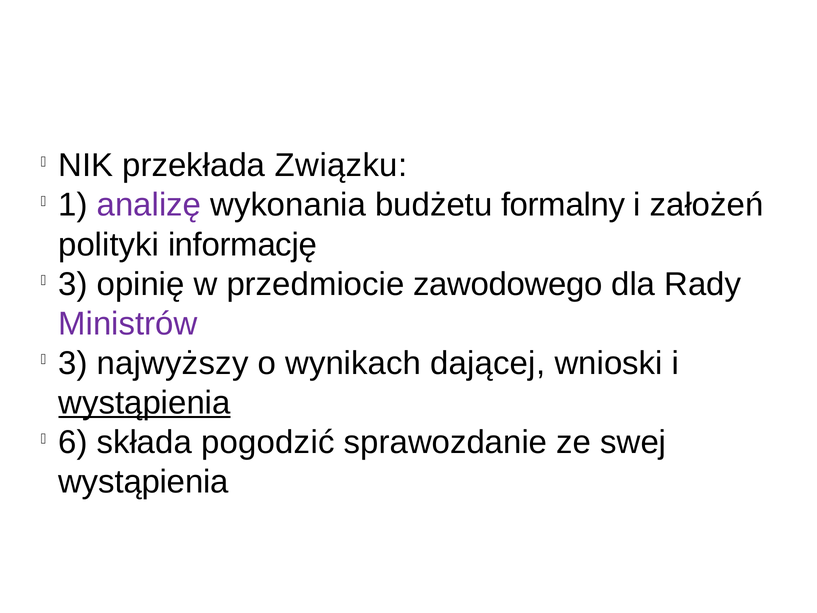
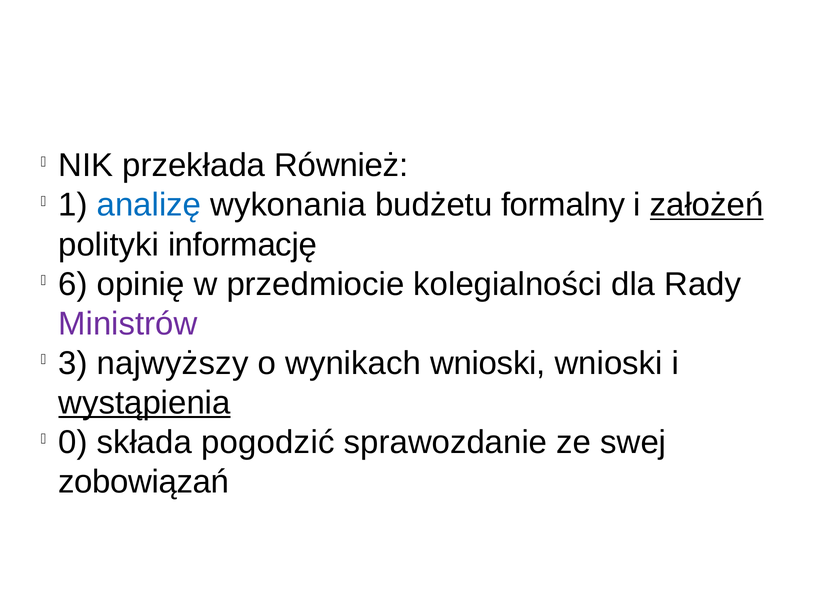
Związku: Związku -> Również (341, 165)
analizę colour: purple -> blue (149, 205)
założeń underline: none -> present (707, 205)
3: 3 -> 6 (73, 284)
zawodowego: zawodowego -> kolegialności (508, 284)
wynikach dającej: dającej -> wnioski (488, 363)
6: 6 -> 0 (73, 442)
wystąpienia: wystąpienia -> zobowiązań (144, 482)
